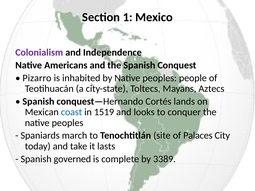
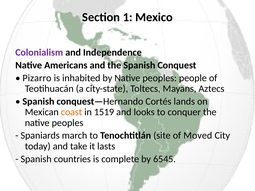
coast colour: blue -> orange (72, 112)
Palaces: Palaces -> Moved (198, 136)
governed: governed -> countries (72, 159)
3389: 3389 -> 6545 (164, 159)
